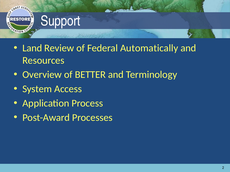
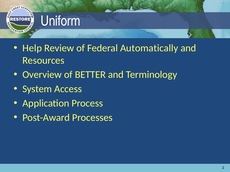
Support: Support -> Uniform (60, 21)
Land: Land -> Help (32, 48)
